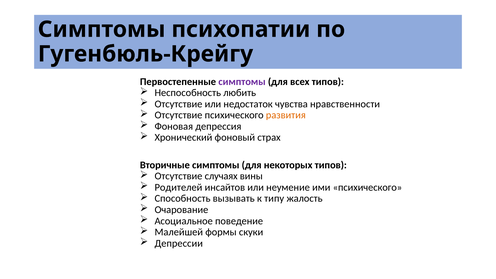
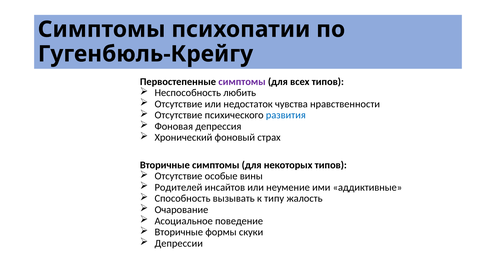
развития colour: orange -> blue (286, 115)
случаях: случаях -> особые (221, 176)
ими психического: психического -> аддиктивные (367, 187)
Малейшей: Малейшей -> Вторичные (179, 232)
